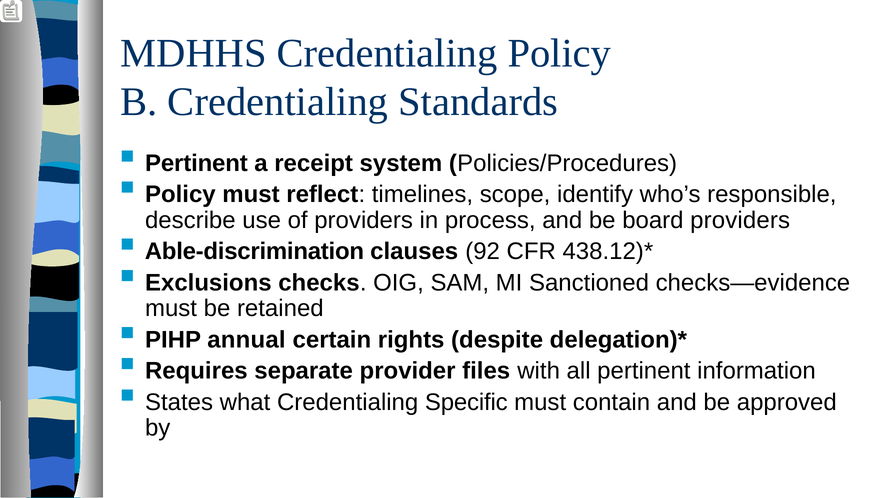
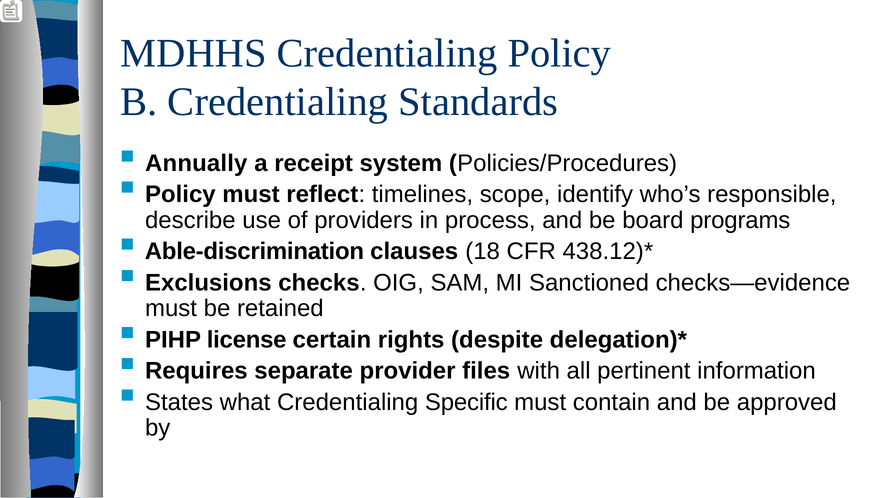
Pertinent: Pertinent -> Annually (196, 163)
board providers: providers -> programs (740, 220)
92: 92 -> 18 (483, 251)
annual: annual -> license (247, 340)
